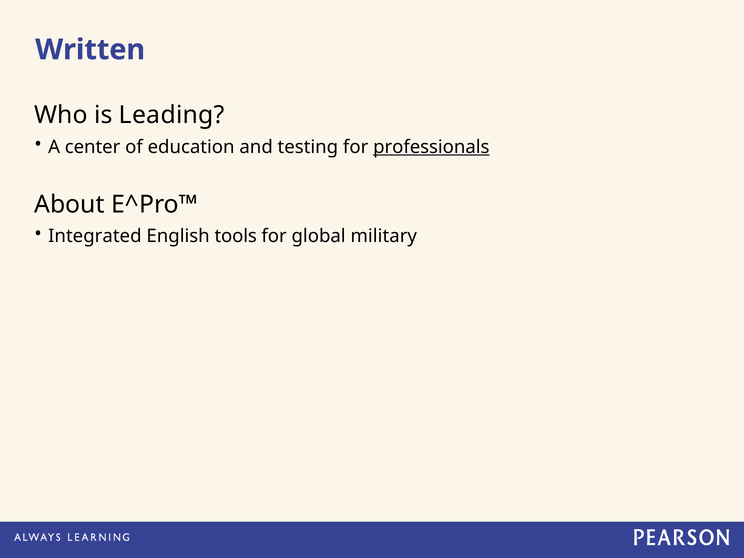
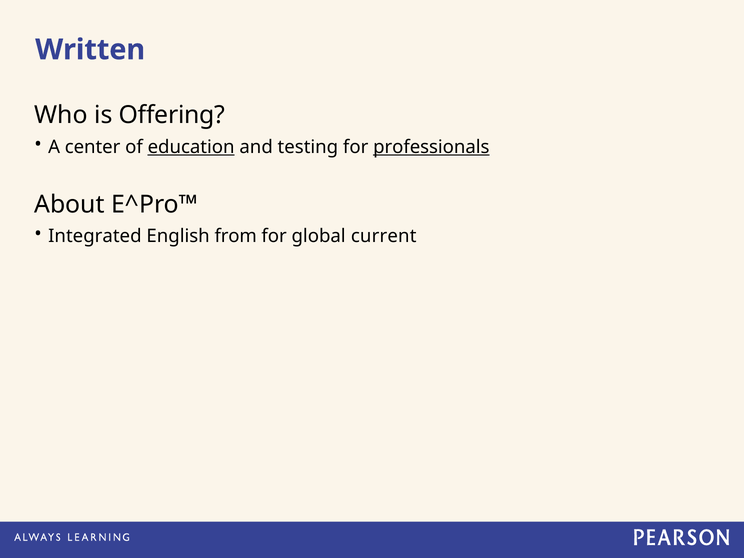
Leading: Leading -> Offering (172, 115)
education underline: none -> present (191, 147)
tools: tools -> from (236, 236)
military: military -> current (384, 236)
